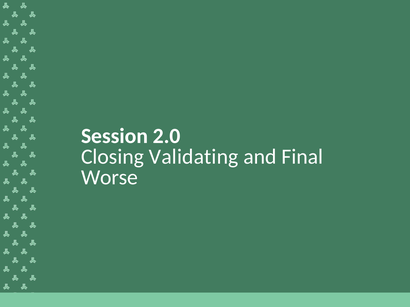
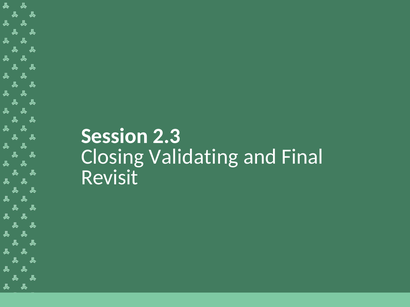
2.0: 2.0 -> 2.3 (167, 136)
Worse: Worse -> Revisit (110, 178)
